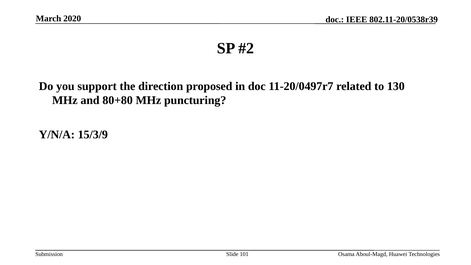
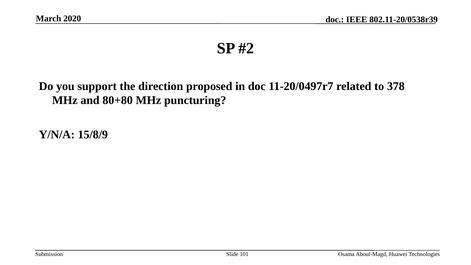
130: 130 -> 378 (396, 86)
15/3/9: 15/3/9 -> 15/8/9 (93, 134)
